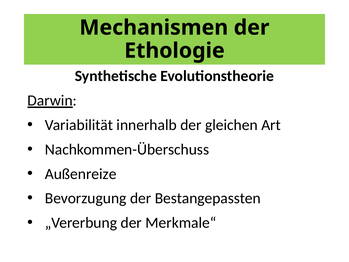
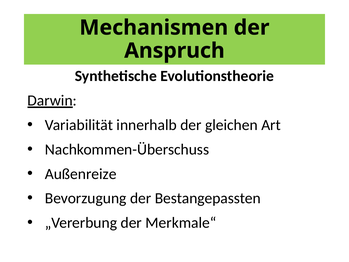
Ethologie: Ethologie -> Anspruch (174, 51)
